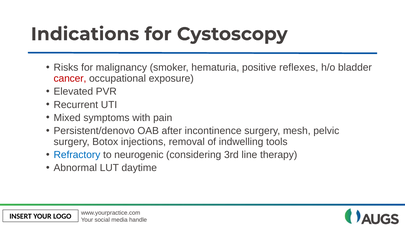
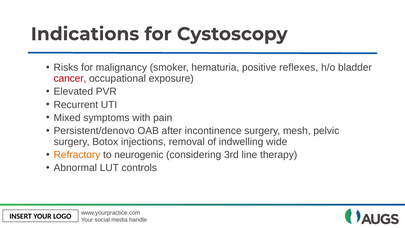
tools: tools -> wide (277, 142)
Refractory colour: blue -> orange (77, 155)
daytime: daytime -> controls (139, 168)
